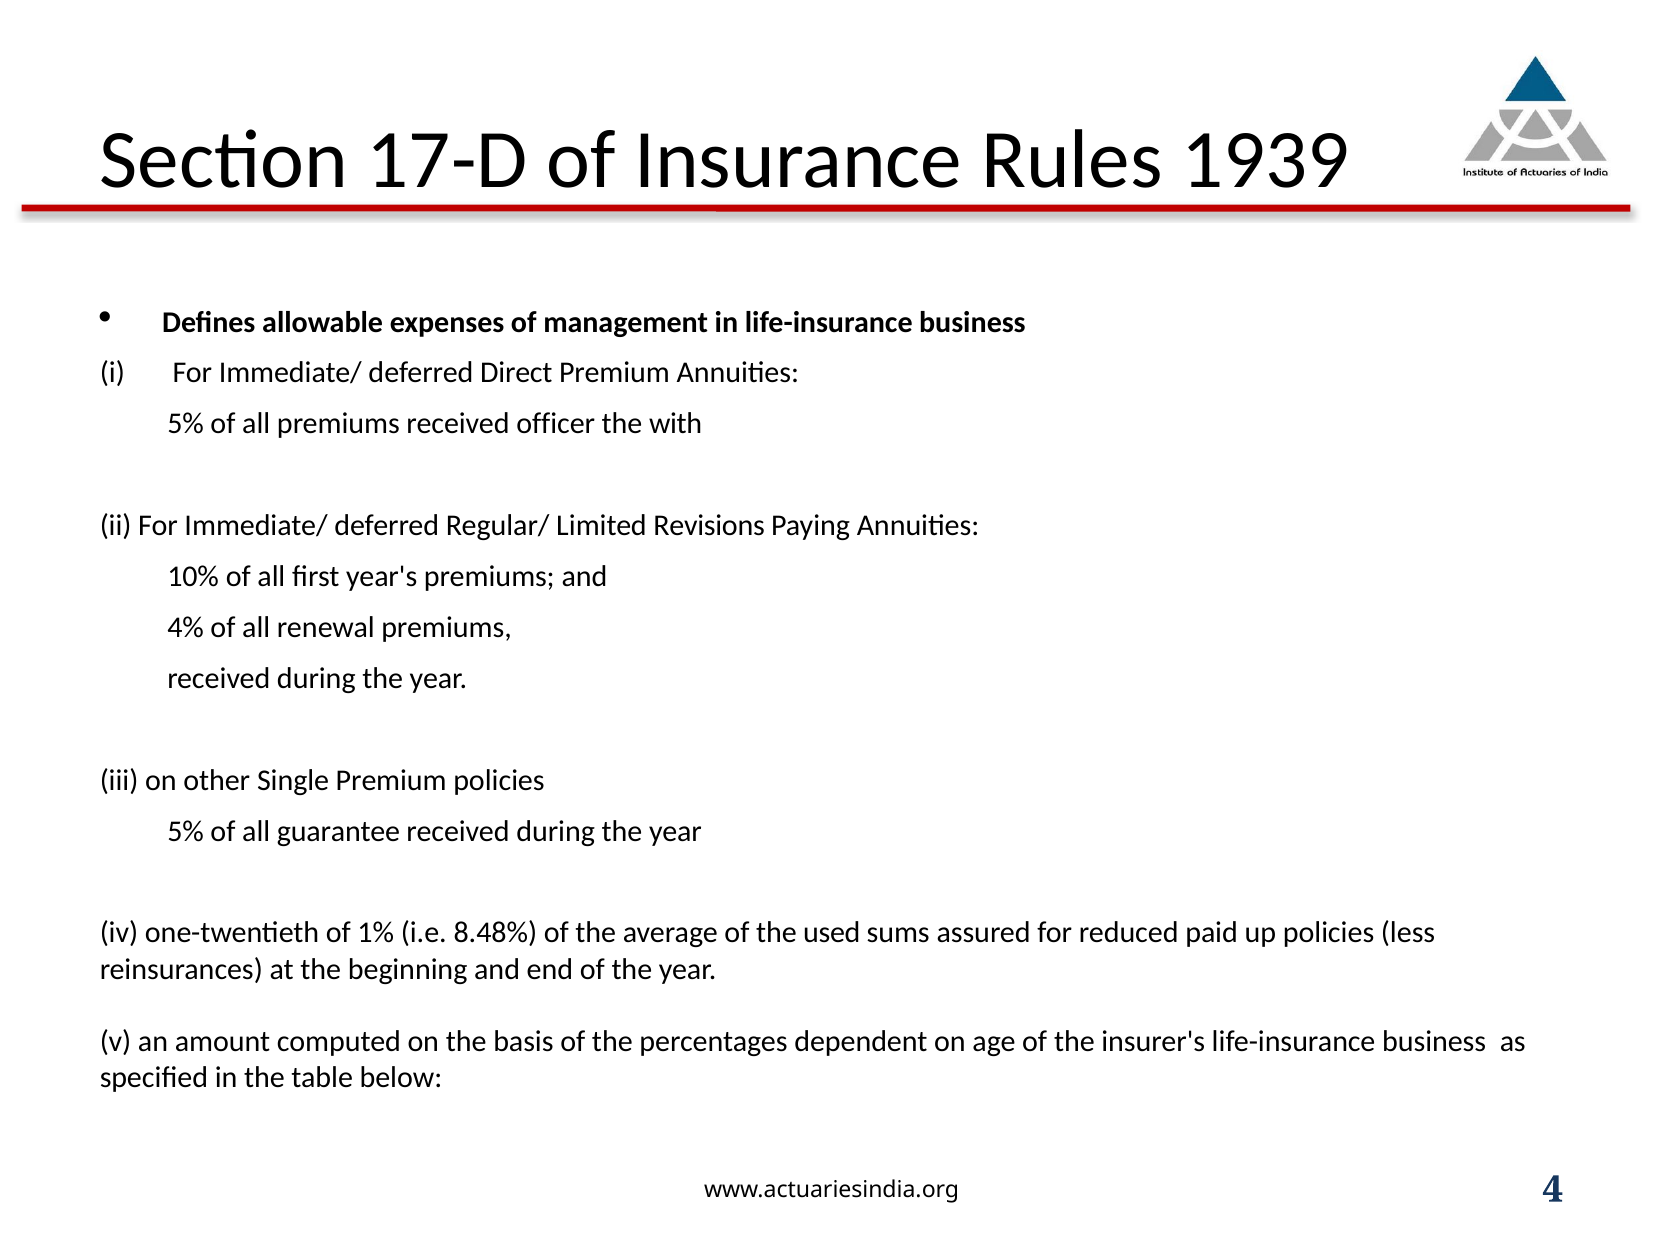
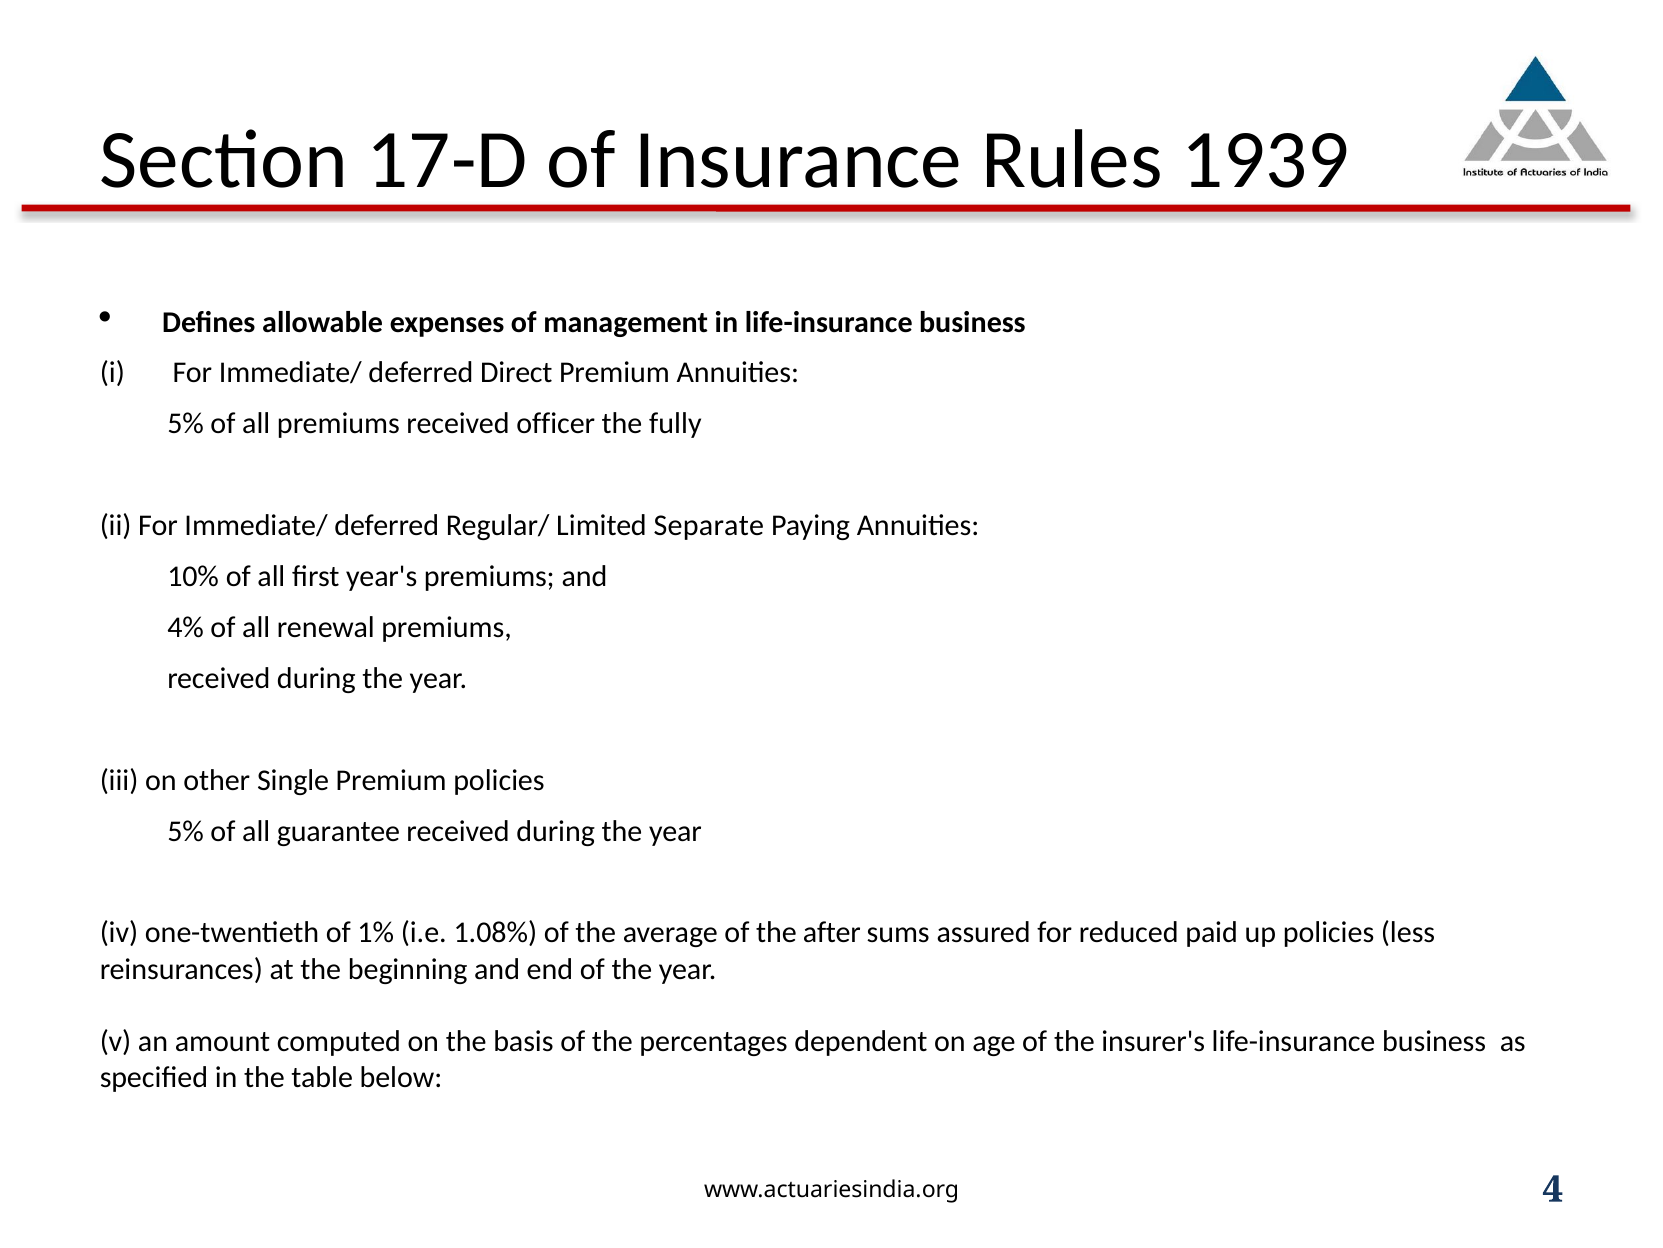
with: with -> fully (675, 424)
Revisions: Revisions -> Separate (709, 525)
8.48%: 8.48% -> 1.08% (495, 932)
used: used -> after (832, 932)
